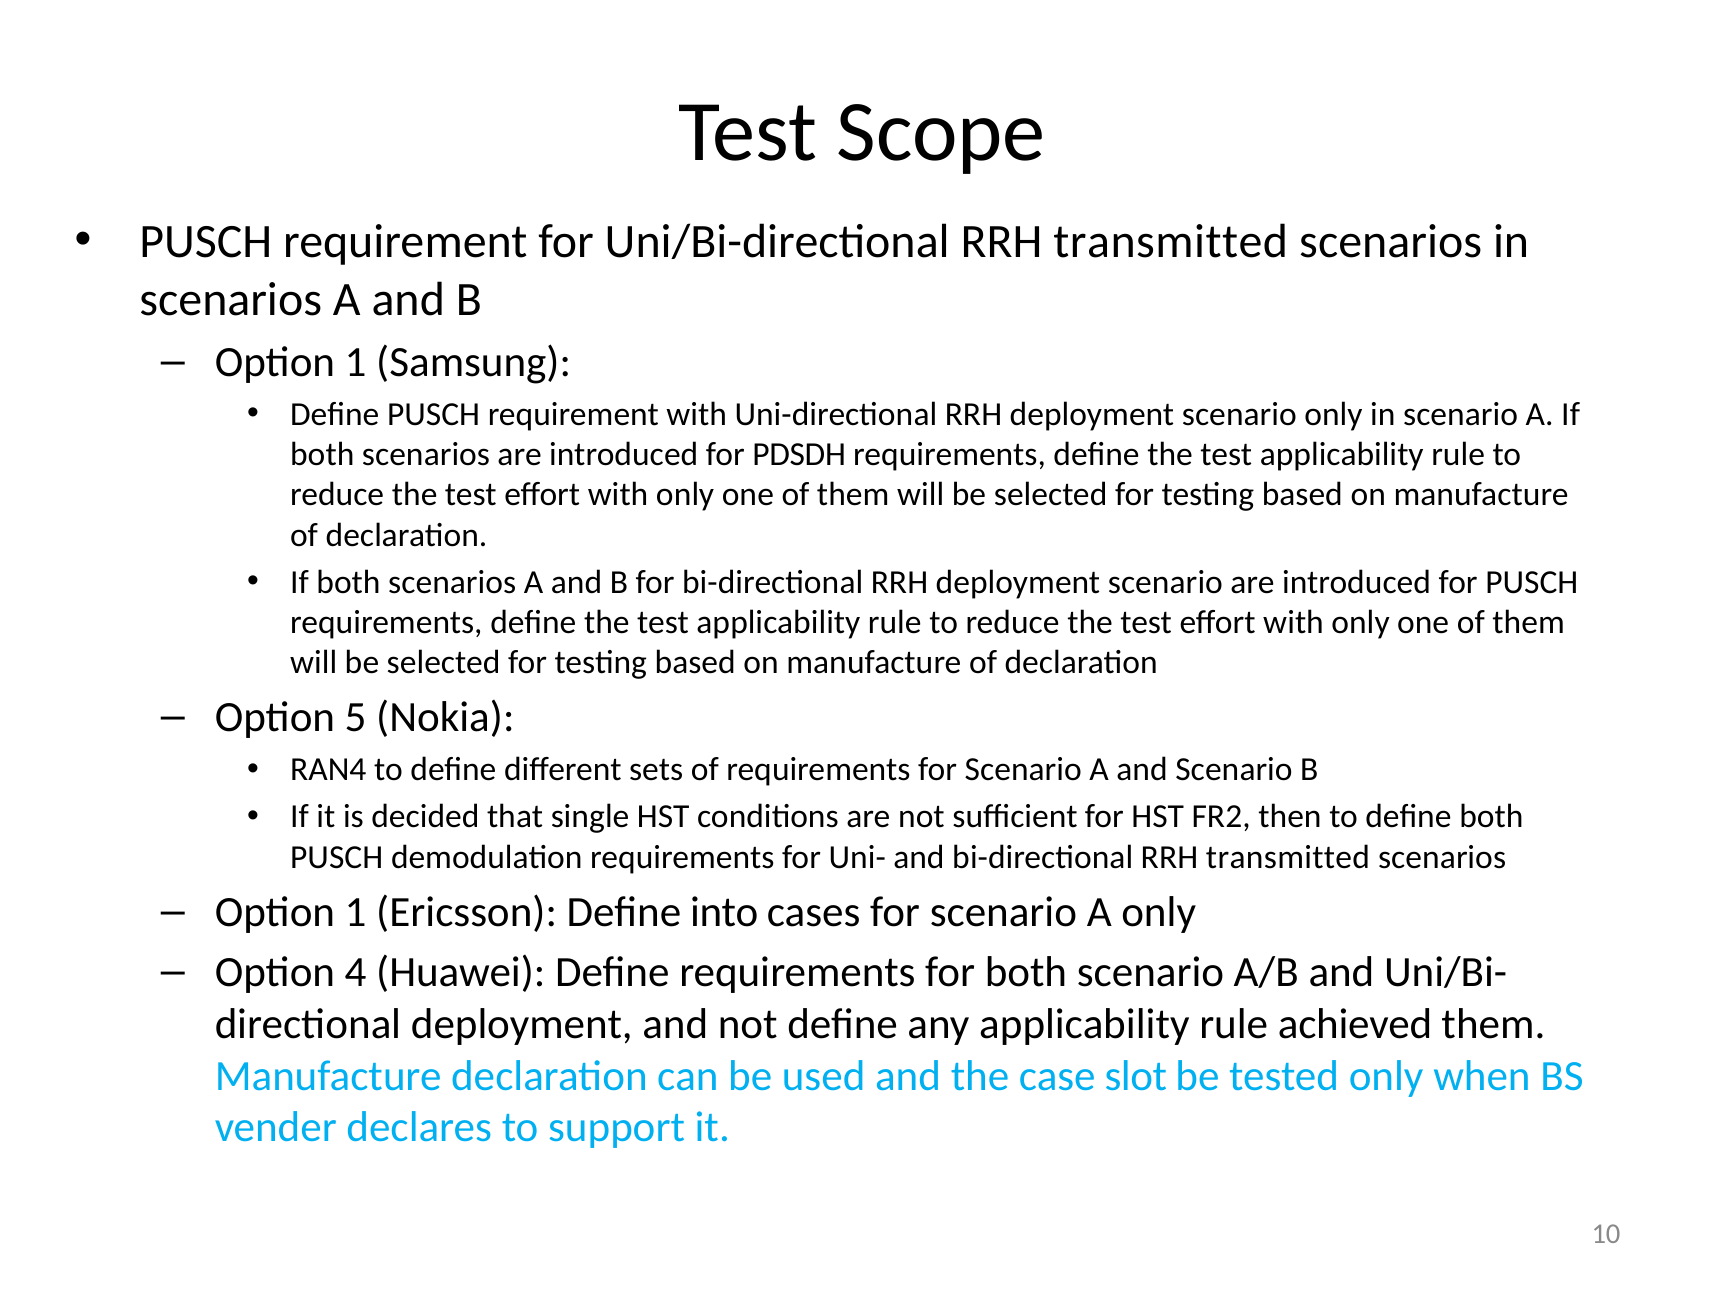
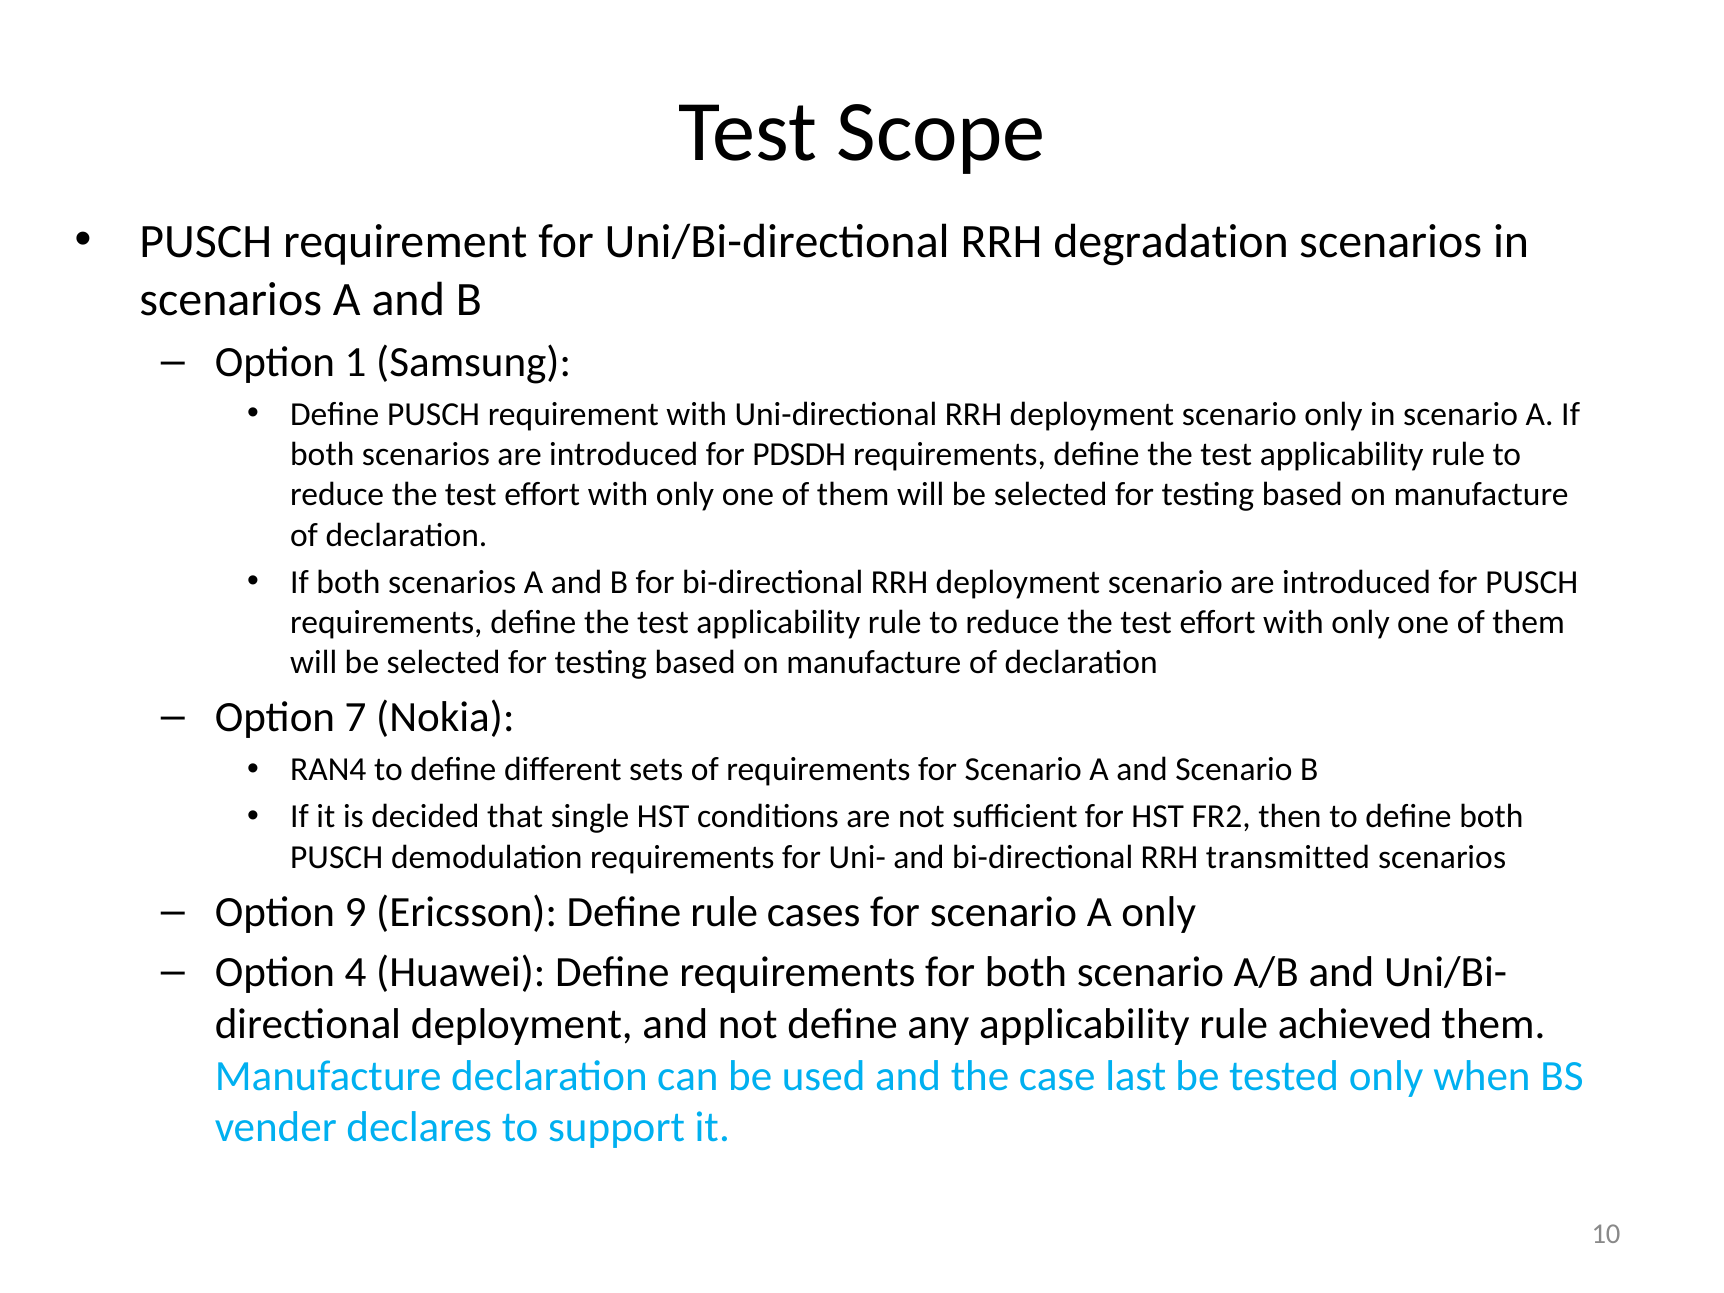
Uni/Bi-directional RRH transmitted: transmitted -> degradation (1171, 242)
5: 5 -> 7 (356, 718)
1: 1 -> 9 (356, 912)
Define into: into -> rule (724, 912)
slot: slot -> last (1136, 1076)
